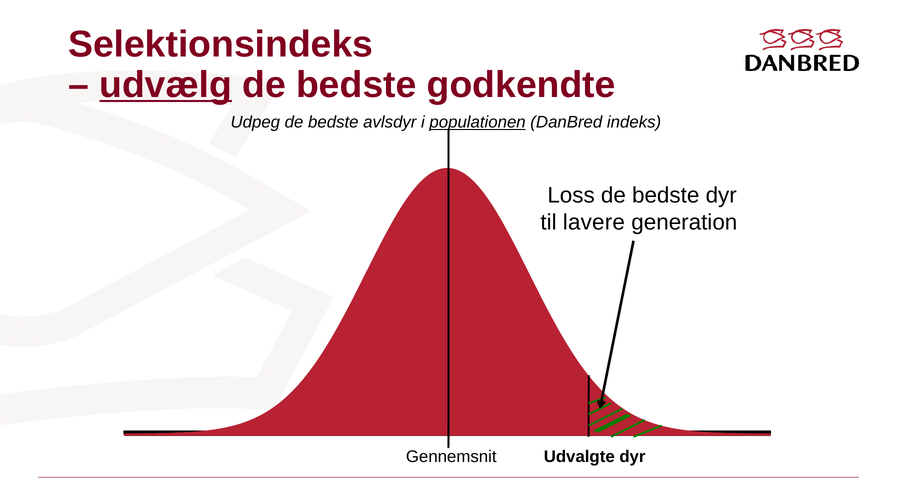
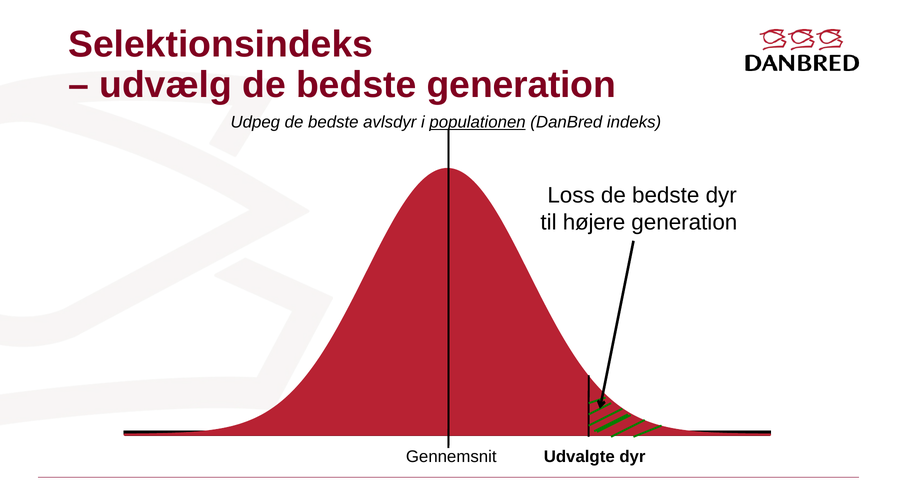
udvælg underline: present -> none (166, 85)
bedste godkendte: godkendte -> generation (521, 85)
lavere: lavere -> højere (594, 223)
